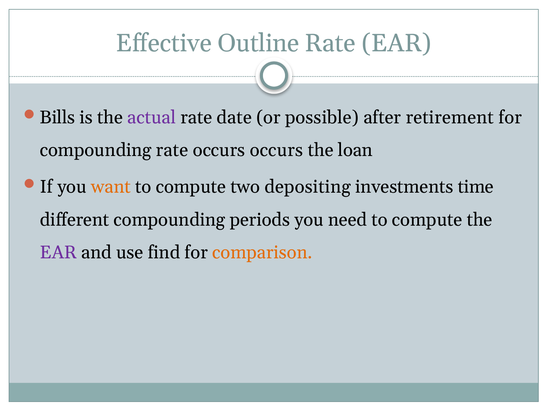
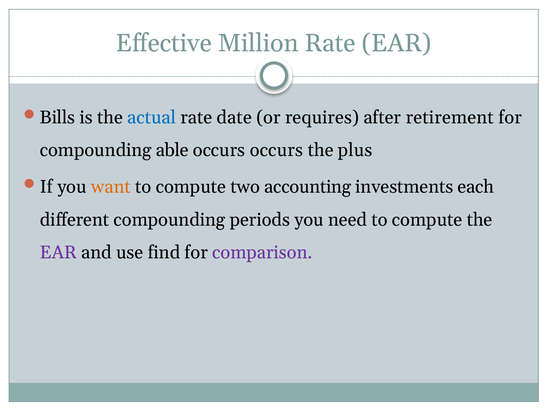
Outline: Outline -> Million (258, 43)
actual colour: purple -> blue (152, 117)
possible: possible -> requires (322, 117)
compounding rate: rate -> able (172, 150)
loan: loan -> plus (355, 150)
depositing: depositing -> accounting (308, 187)
time: time -> each (476, 187)
comparison colour: orange -> purple (262, 253)
